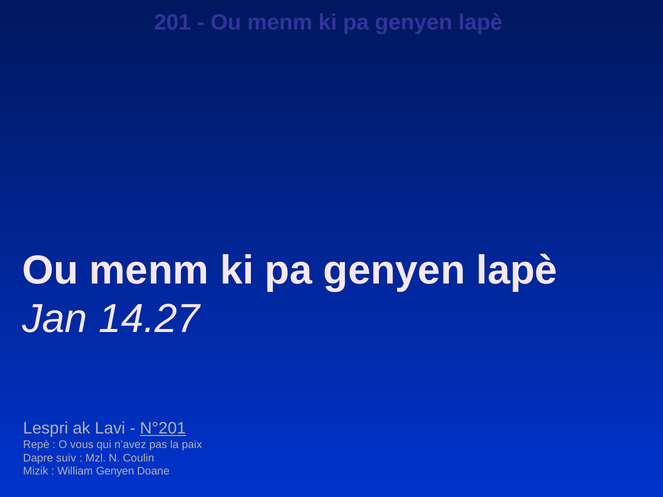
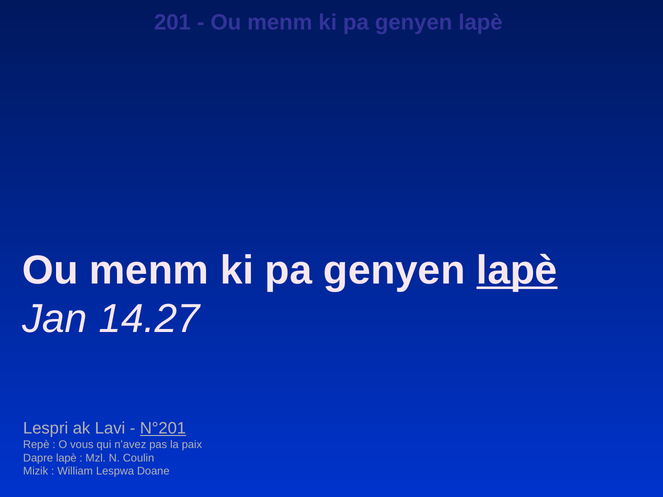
lapè underline: none -> present (517, 270)
Dapre suiv: suiv -> lapè (66, 458)
William Genyen: Genyen -> Lespwa (115, 471)
